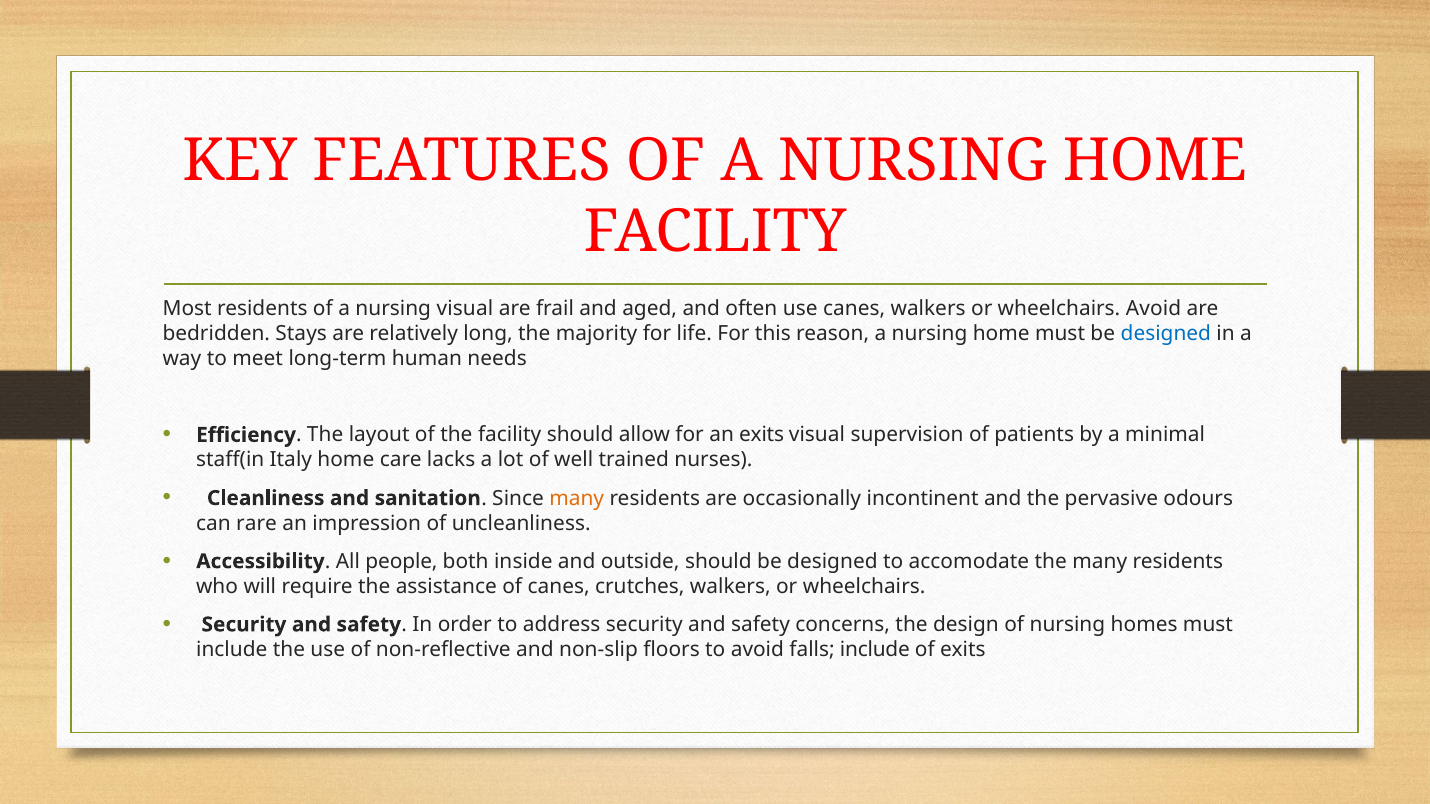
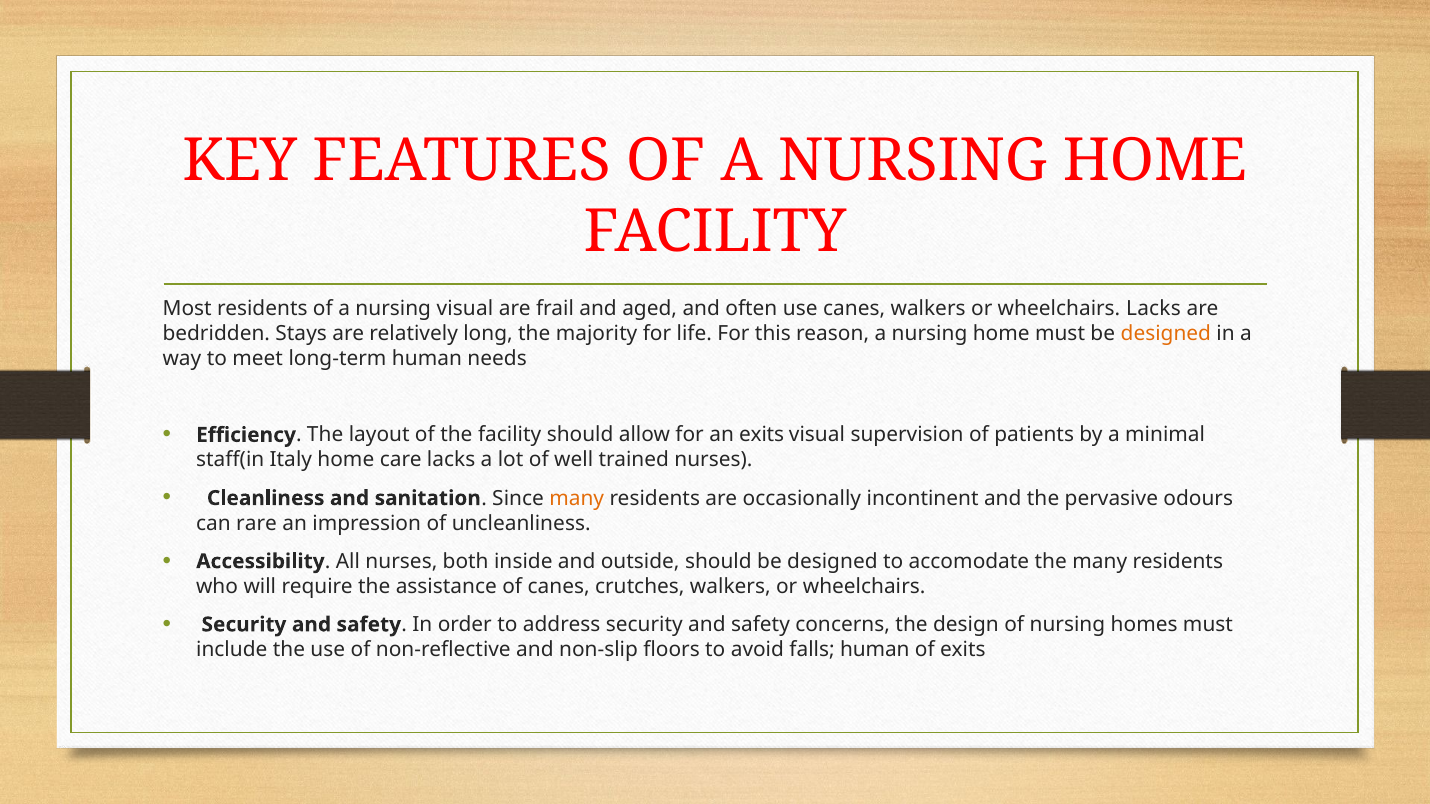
wheelchairs Avoid: Avoid -> Lacks (1153, 309)
designed colour: blue -> orange (1166, 334)
All people: people -> nurses (401, 562)
falls include: include -> human (875, 650)
